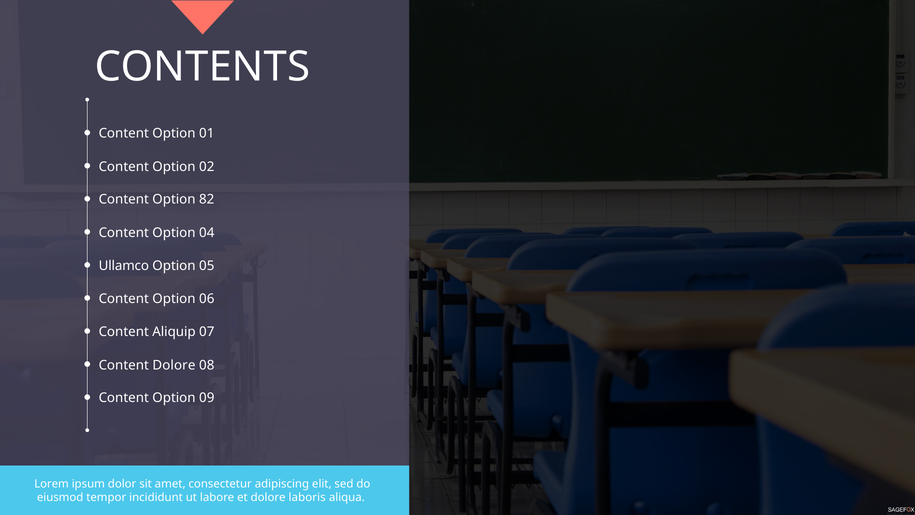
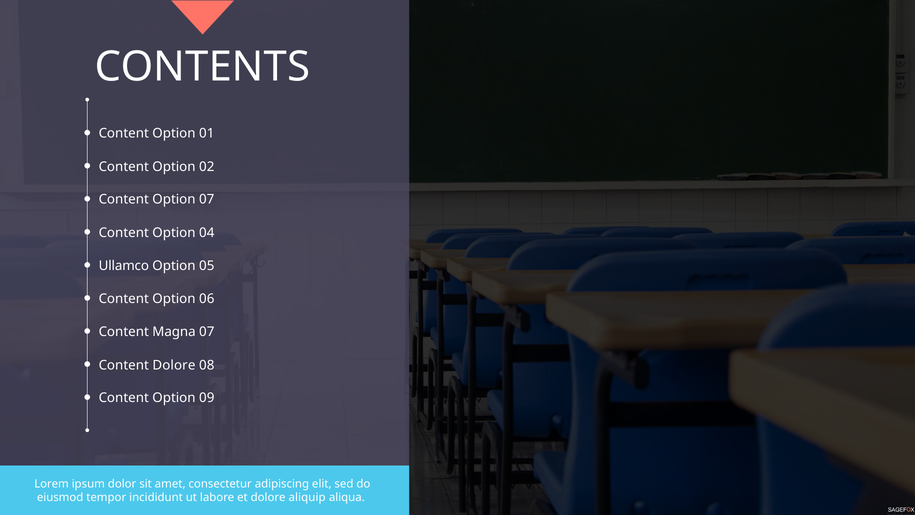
Option 82: 82 -> 07 (207, 199)
Aliquip: Aliquip -> Magna (174, 332)
laboris: laboris -> aliquip (307, 497)
